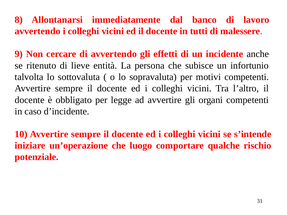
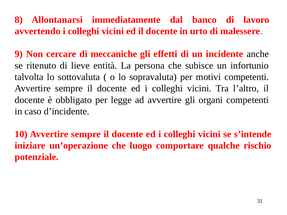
tutti: tutti -> urto (199, 31)
di avvertendo: avvertendo -> meccaniche (114, 54)
